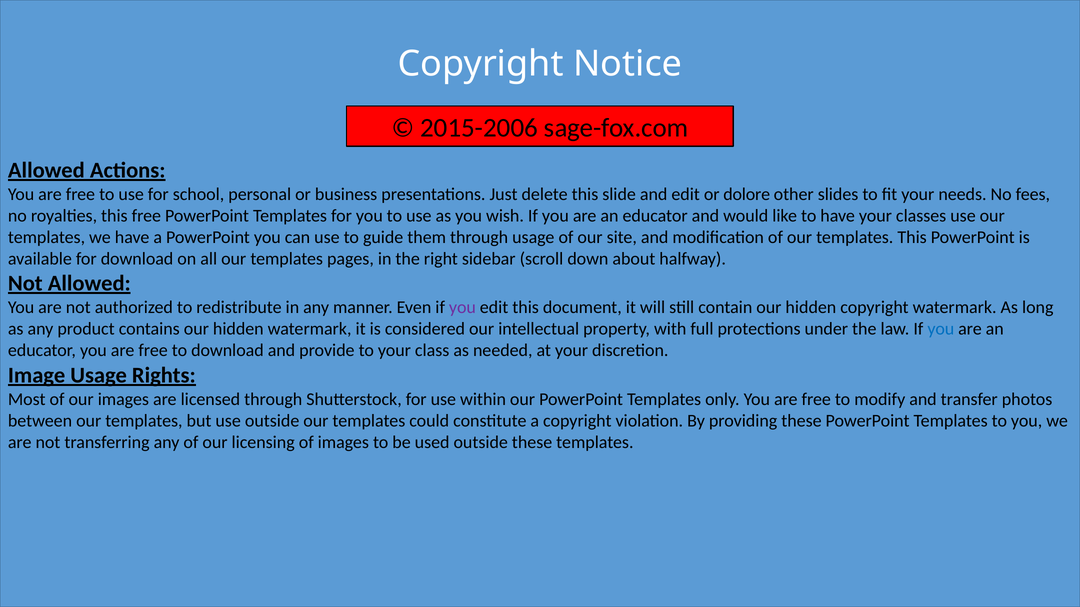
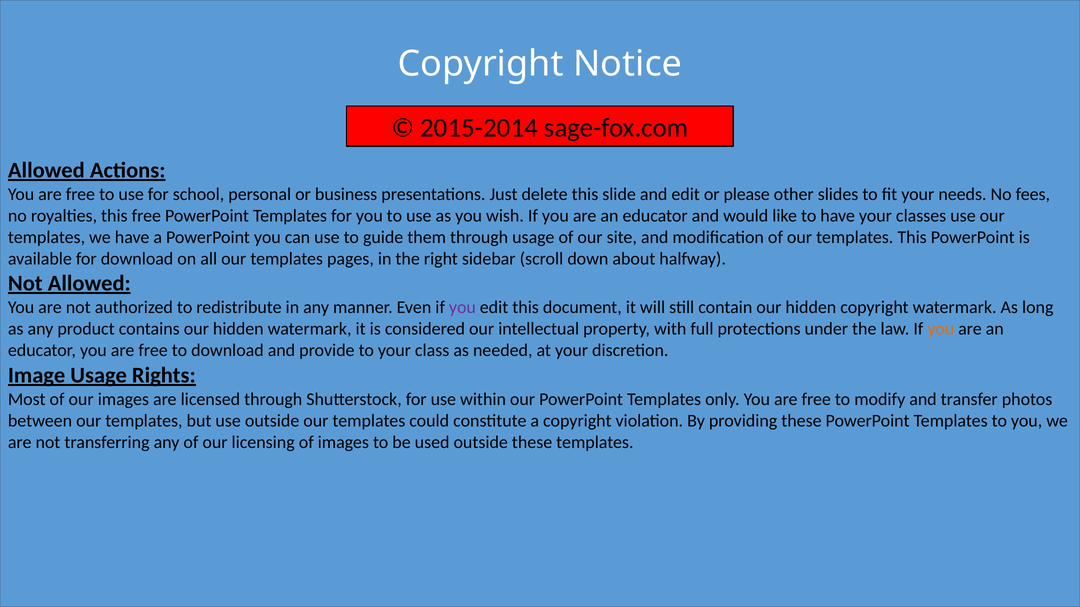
2015-2006: 2015-2006 -> 2015-2014 (479, 128)
dolore: dolore -> please (747, 194)
you colour: blue -> orange (941, 329)
